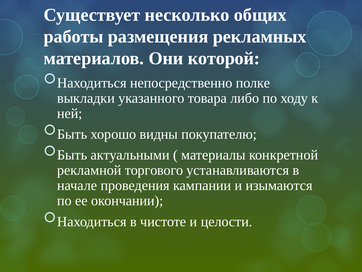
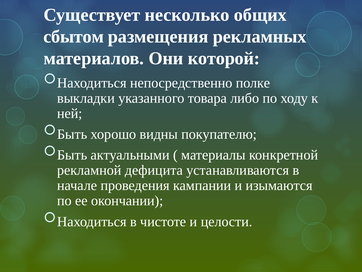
работы: работы -> сбытом (74, 37)
торгового: торгового -> дефицита (154, 170)
